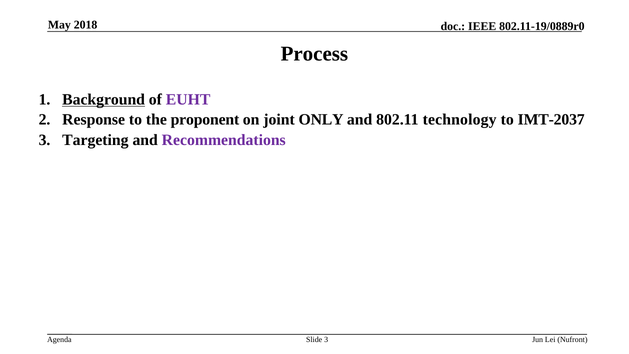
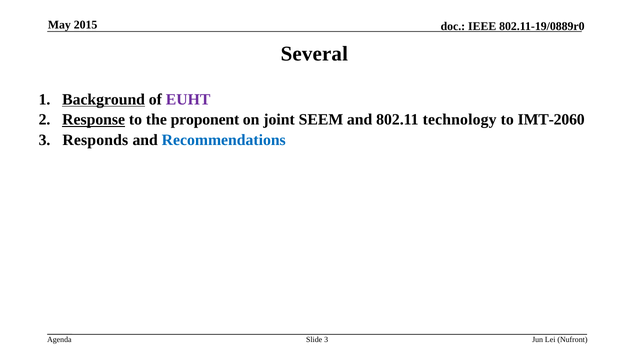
2018: 2018 -> 2015 (86, 25)
Process: Process -> Several (314, 54)
Response underline: none -> present (94, 120)
ONLY: ONLY -> SEEM (321, 120)
IMT-2037: IMT-2037 -> IMT-2060 (551, 120)
Targeting: Targeting -> Responds (95, 140)
Recommendations colour: purple -> blue (224, 140)
